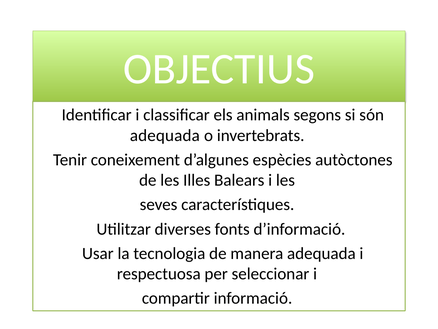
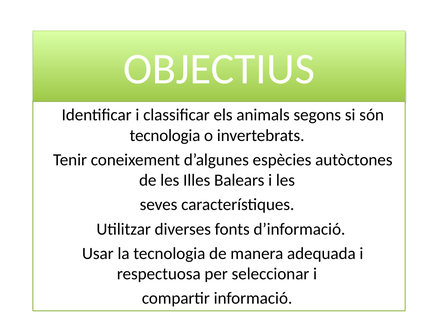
adequada: adequada -> tecnologia (165, 135)
